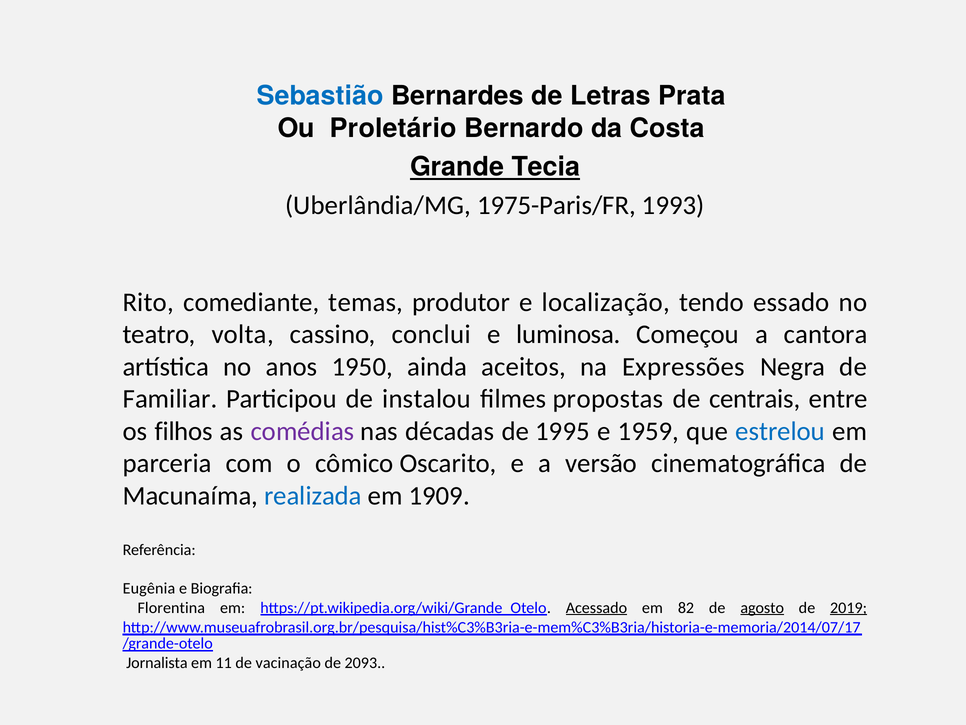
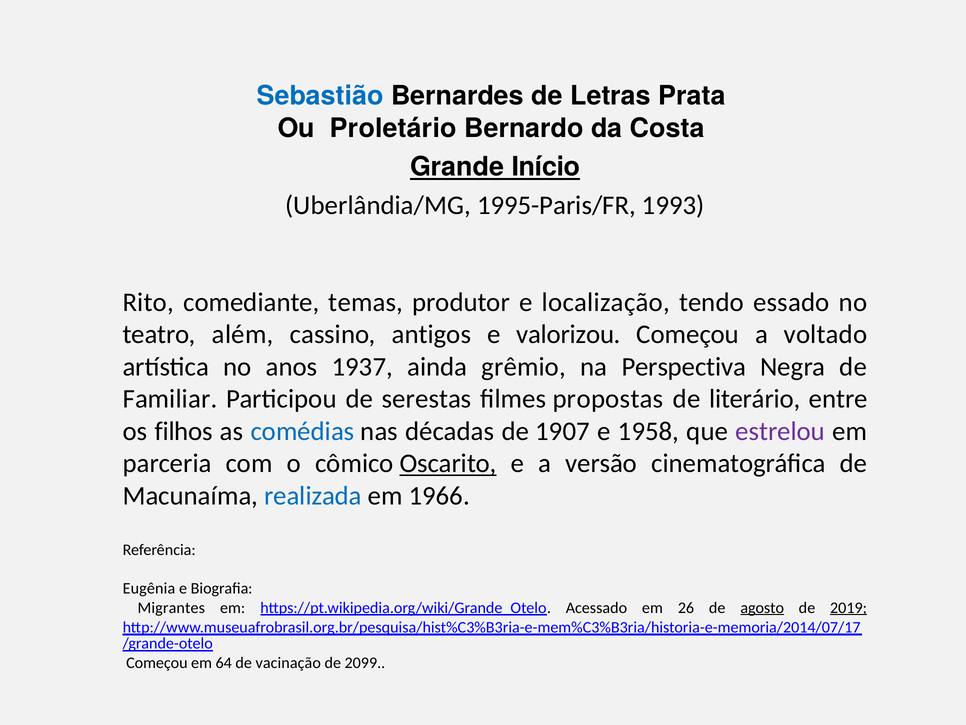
Tecia: Tecia -> Início (546, 167)
1975-Paris/FR: 1975-Paris/FR -> 1995-Paris/FR (556, 205)
volta: volta -> além (243, 334)
conclui: conclui -> antigos (431, 334)
luminosa: luminosa -> valorizou (568, 334)
cantora: cantora -> voltado (826, 334)
1950: 1950 -> 1937 (362, 367)
aceitos: aceitos -> grêmio (524, 367)
Expressões: Expressões -> Perspectiva (684, 367)
instalou: instalou -> serestas (427, 399)
centrais: centrais -> literário (755, 399)
comédias colour: purple -> blue (302, 431)
1995: 1995 -> 1907 (563, 431)
1959: 1959 -> 1958 (649, 431)
estrelou colour: blue -> purple (780, 431)
Oscarito underline: none -> present (448, 463)
1909: 1909 -> 1966 (439, 495)
Florentina: Florentina -> Migrantes (171, 607)
Acessado underline: present -> none (596, 607)
82: 82 -> 26 (686, 607)
Jornalista: Jornalista -> Começou (157, 663)
11: 11 -> 64 (224, 663)
2093: 2093 -> 2099 (365, 663)
